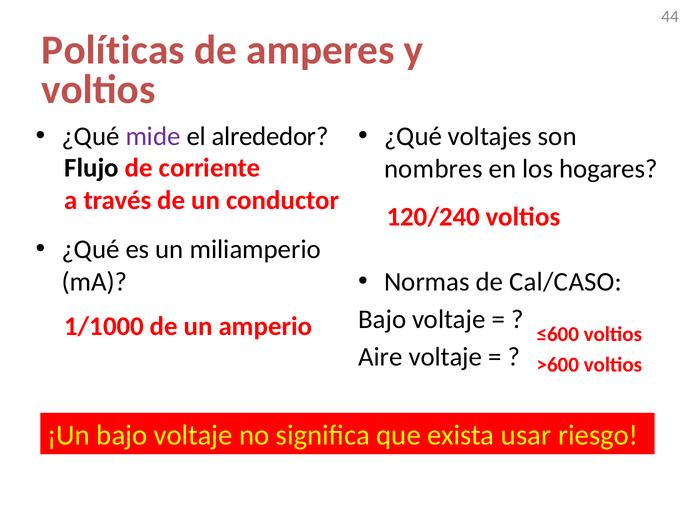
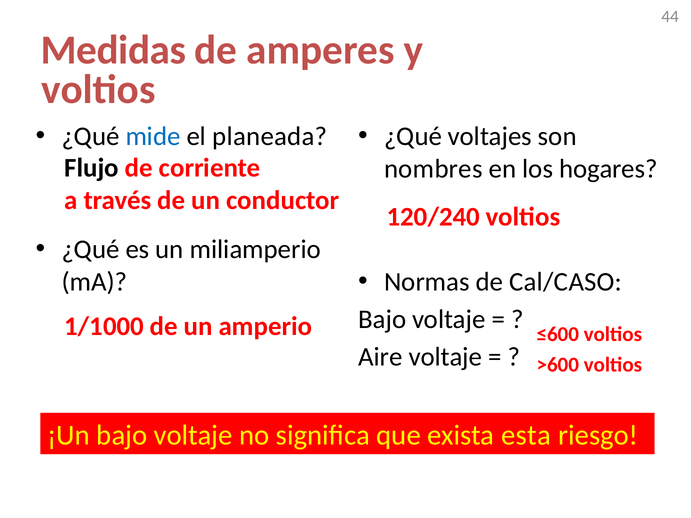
Políticas: Políticas -> Medidas (113, 50)
mide colour: purple -> blue (153, 137)
alrededor: alrededor -> planeada (270, 137)
usar: usar -> esta (526, 436)
